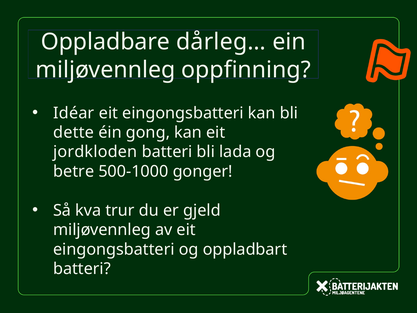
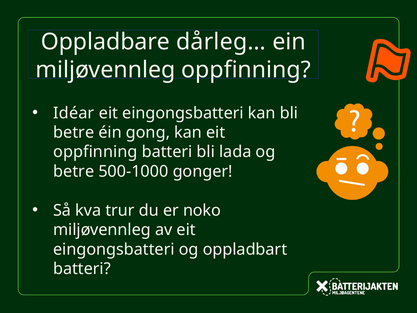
dette: dette -> betre (74, 132)
jordkloden: jordkloden -> oppfinning (95, 152)
gjeld: gjeld -> noko (202, 210)
